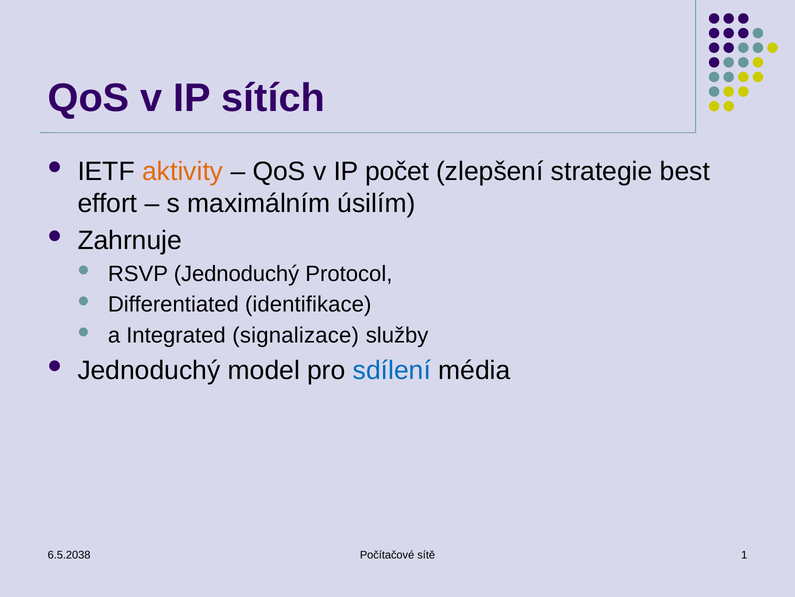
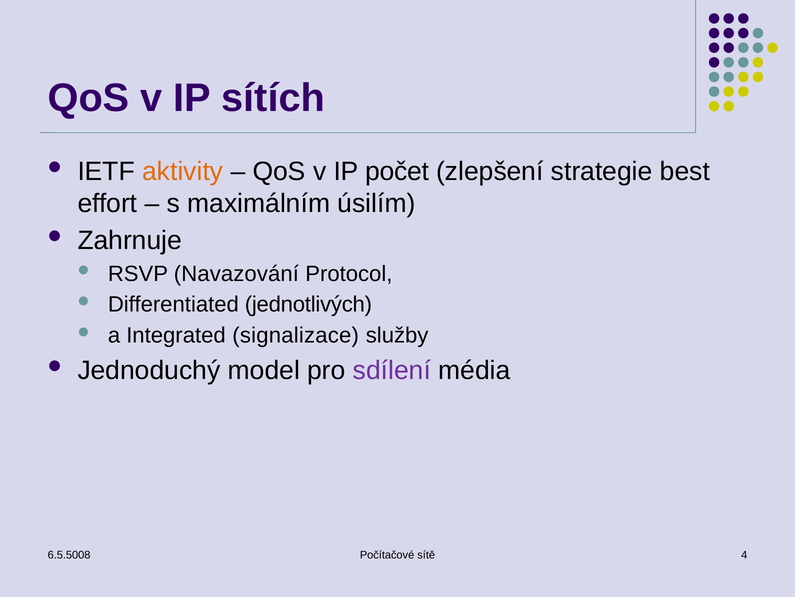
RSVP Jednoduchý: Jednoduchý -> Navazování (236, 273)
identifikace: identifikace -> jednotlivých (308, 304)
sdílení colour: blue -> purple (392, 370)
6.5.2038: 6.5.2038 -> 6.5.5008 (69, 555)
1: 1 -> 4 (744, 555)
